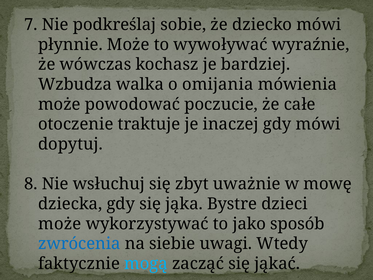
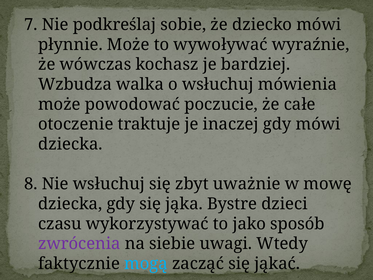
o omijania: omijania -> wsłuchuj (218, 84)
dopytuj: dopytuj -> dziecka (70, 144)
może: może -> czasu (60, 224)
zwrócenia colour: blue -> purple (79, 243)
